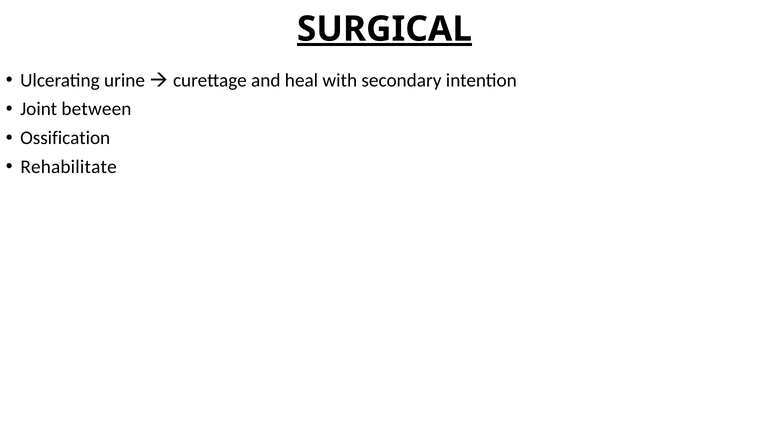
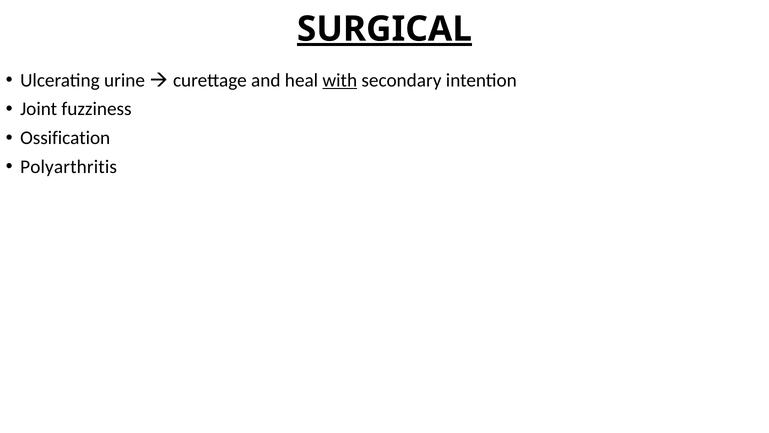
with underline: none -> present (340, 80)
between: between -> fuzziness (97, 109)
Rehabilitate: Rehabilitate -> Polyarthritis (69, 167)
